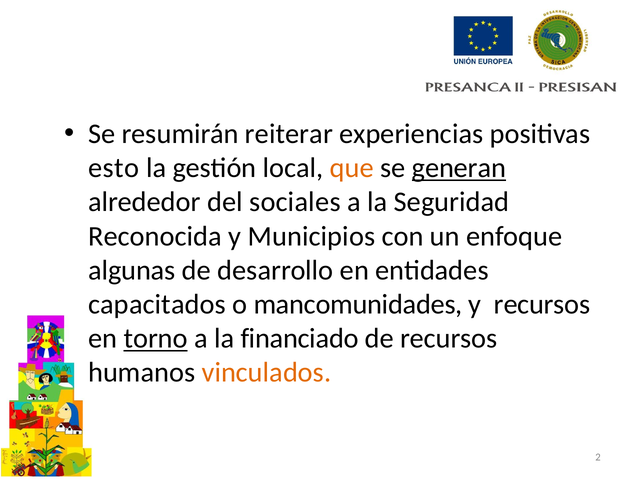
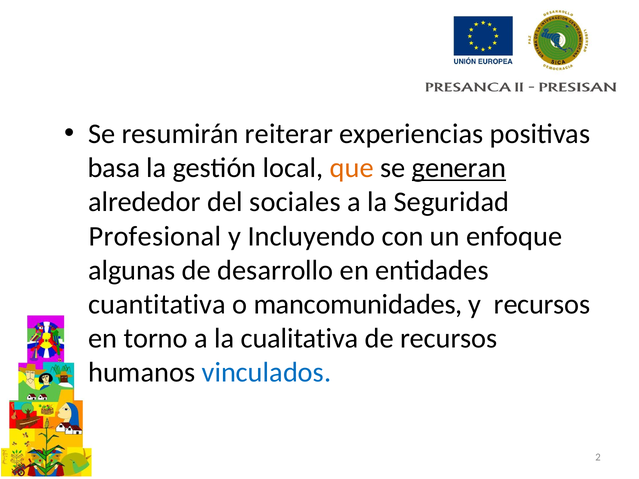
esto: esto -> basa (114, 168)
Reconocida: Reconocida -> Profesional (155, 236)
Municipios: Municipios -> Incluyendo (312, 236)
capacitados: capacitados -> cuantitativa (157, 304)
torno underline: present -> none (156, 339)
financiado: financiado -> cualitativa (300, 339)
vinculados colour: orange -> blue (266, 373)
